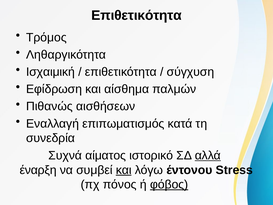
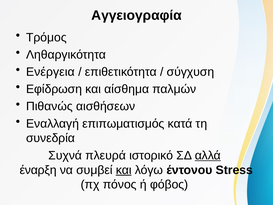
Επιθετικότητα: Επιθετικότητα -> Αγγειογραφία (136, 15)
Ισχαιμική: Ισχαιμική -> Ενέργεια (50, 72)
αίματος: αίματος -> πλευρά (106, 155)
φόβος underline: present -> none (169, 184)
